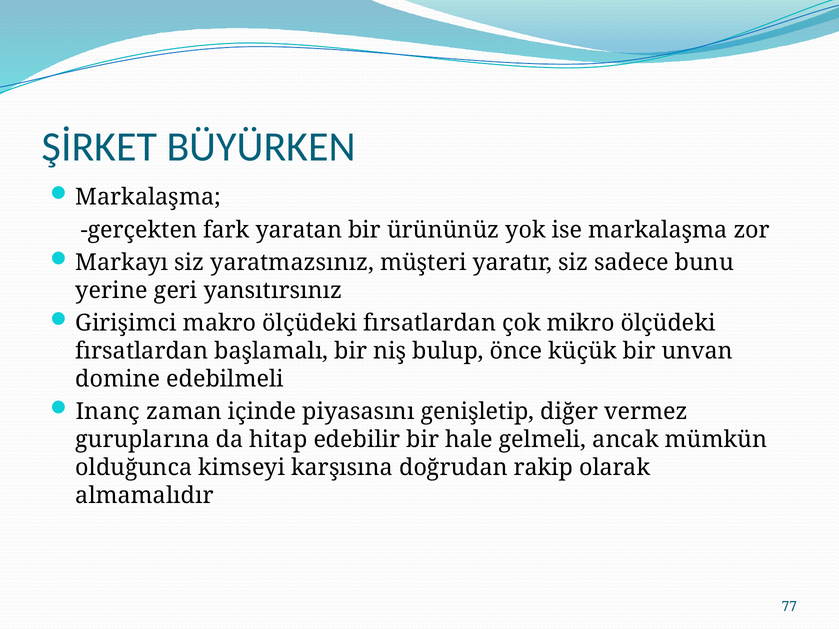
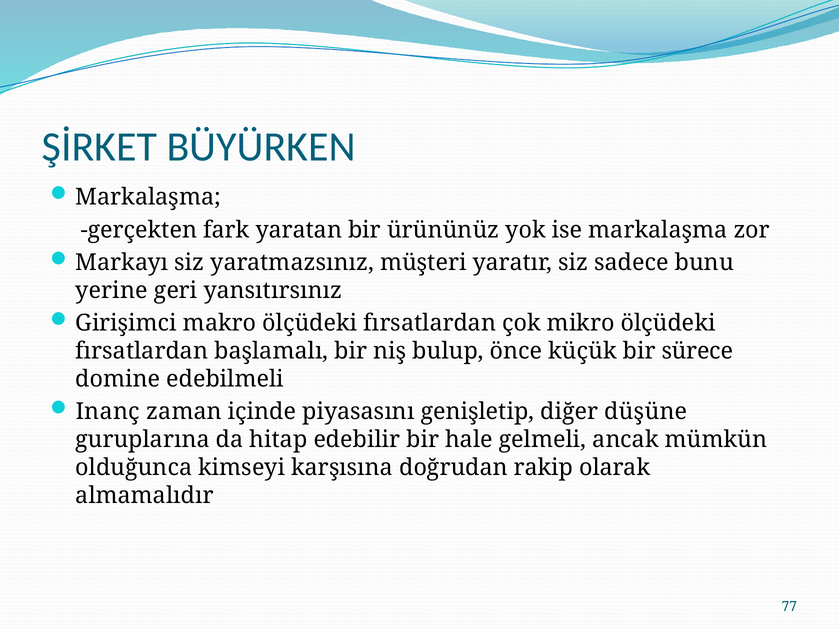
unvan: unvan -> sürece (697, 351)
vermez: vermez -> düşüne (646, 412)
